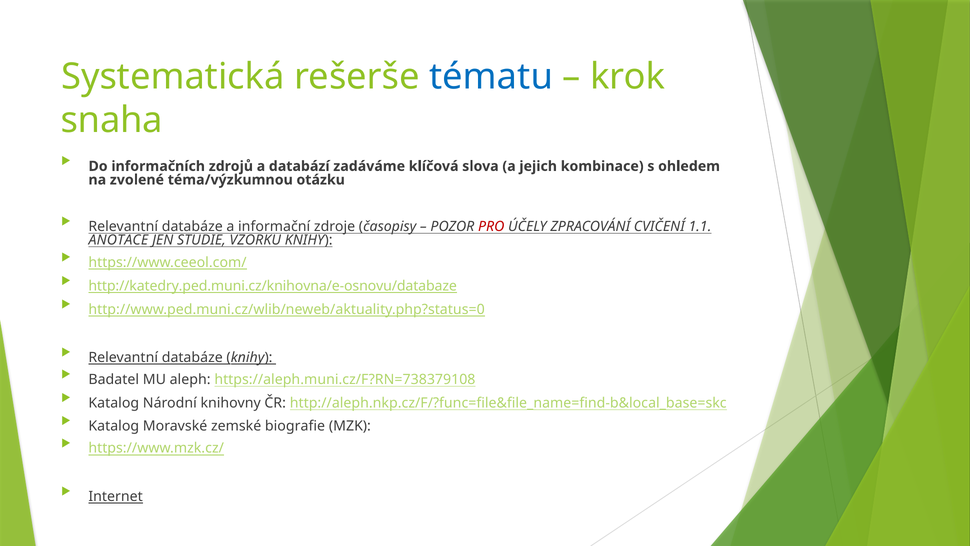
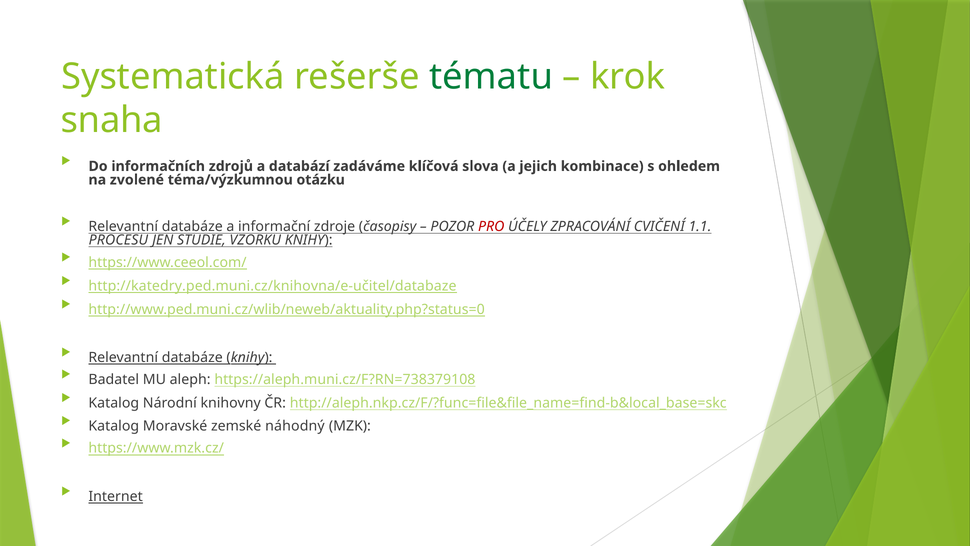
tématu colour: blue -> green (491, 76)
ANOTACE: ANOTACE -> PROCESU (118, 240)
http://katedry.ped.muni.cz/knihovna/e-osnovu/databaze: http://katedry.ped.muni.cz/knihovna/e-osnovu/databaze -> http://katedry.ped.muni.cz/knihovna/e-učitel/databaze (273, 286)
biografie: biografie -> náhodný (295, 426)
